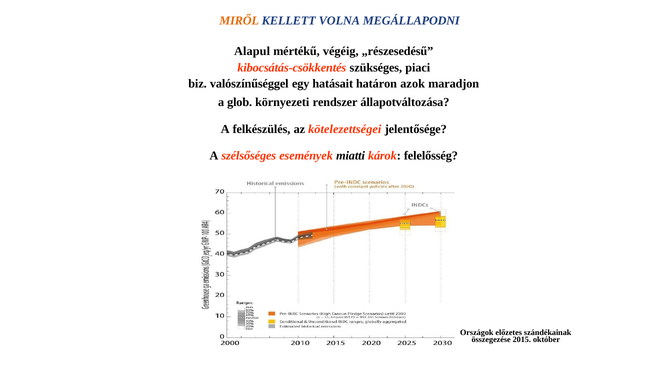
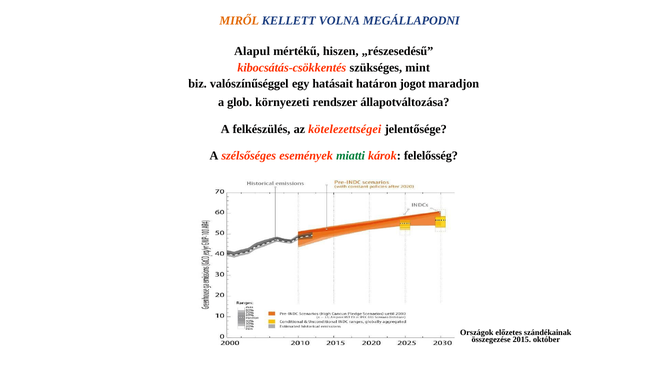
végéig: végéig -> hiszen (341, 51)
piaci: piaci -> mint (418, 68)
azok: azok -> jogot (413, 84)
miatti colour: black -> green (351, 156)
